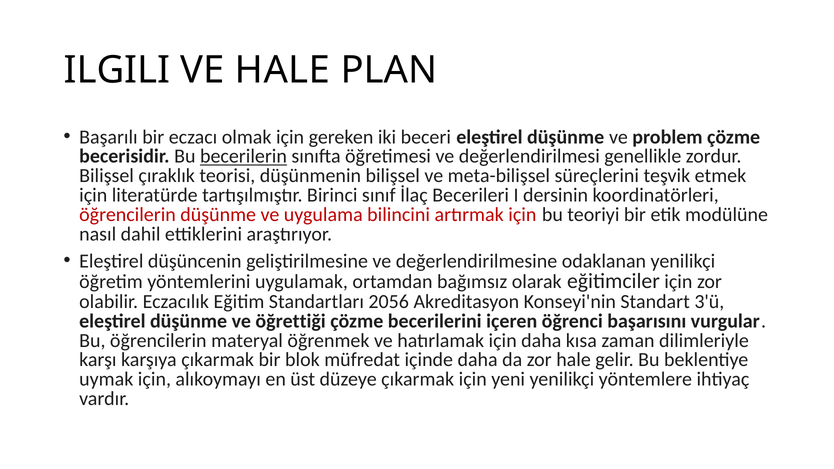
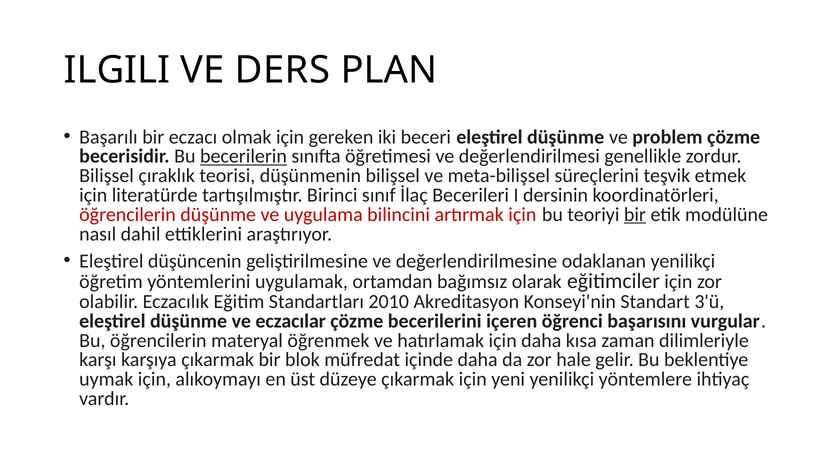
VE HALE: HALE -> DERS (282, 70)
bir underline: none -> present (635, 215)
2056: 2056 -> 2010 (389, 302)
öğrettiği: öğrettiği -> eczacılar (291, 321)
